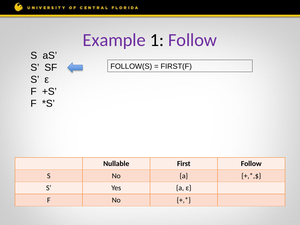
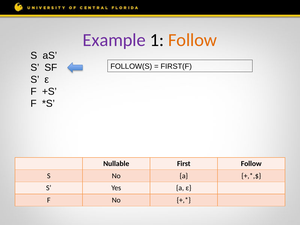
Follow colour: purple -> orange (193, 40)
